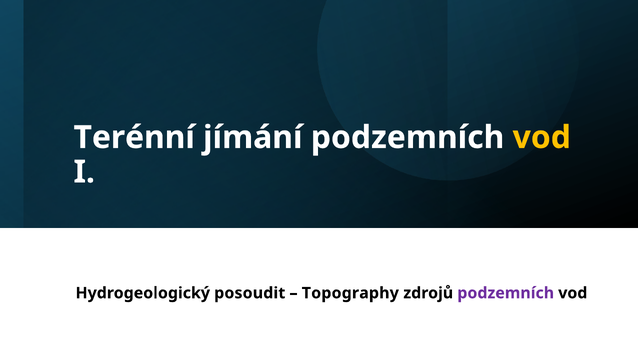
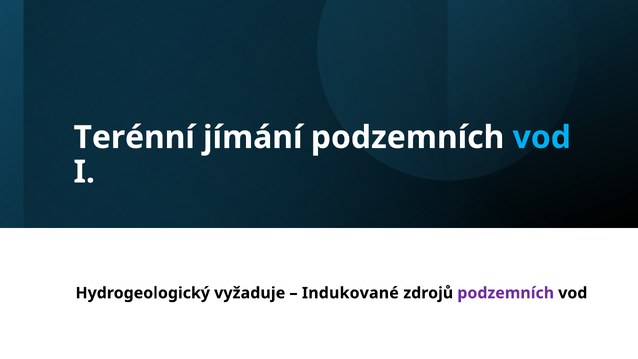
vod colour: yellow -> light blue (542, 137)
posoudit: posoudit -> vyžaduje (250, 293)
Topography: Topography -> Indukované (350, 293)
